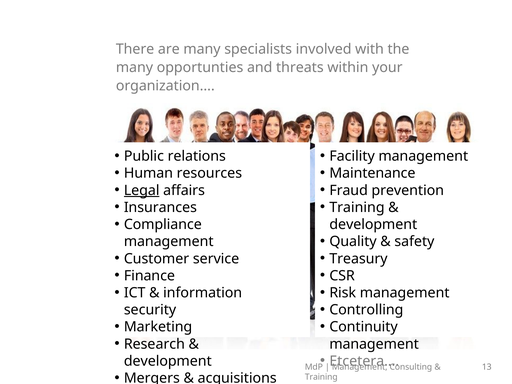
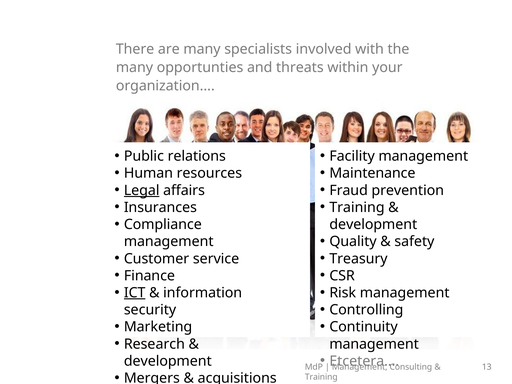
ICT underline: none -> present (135, 293)
